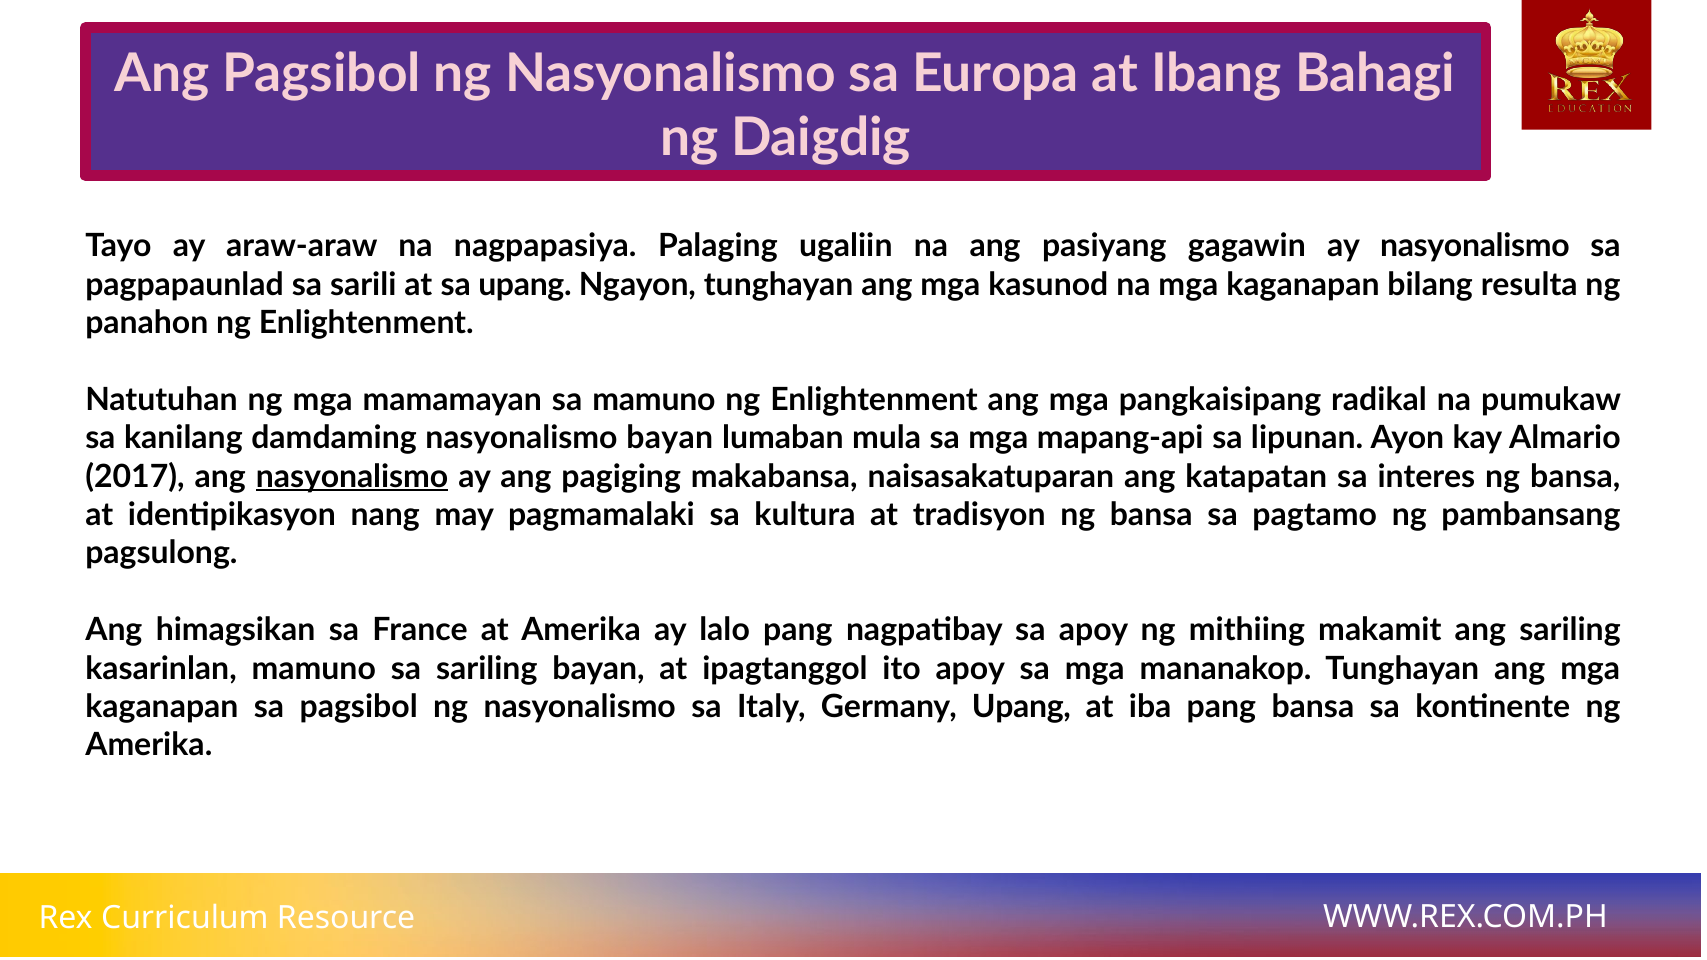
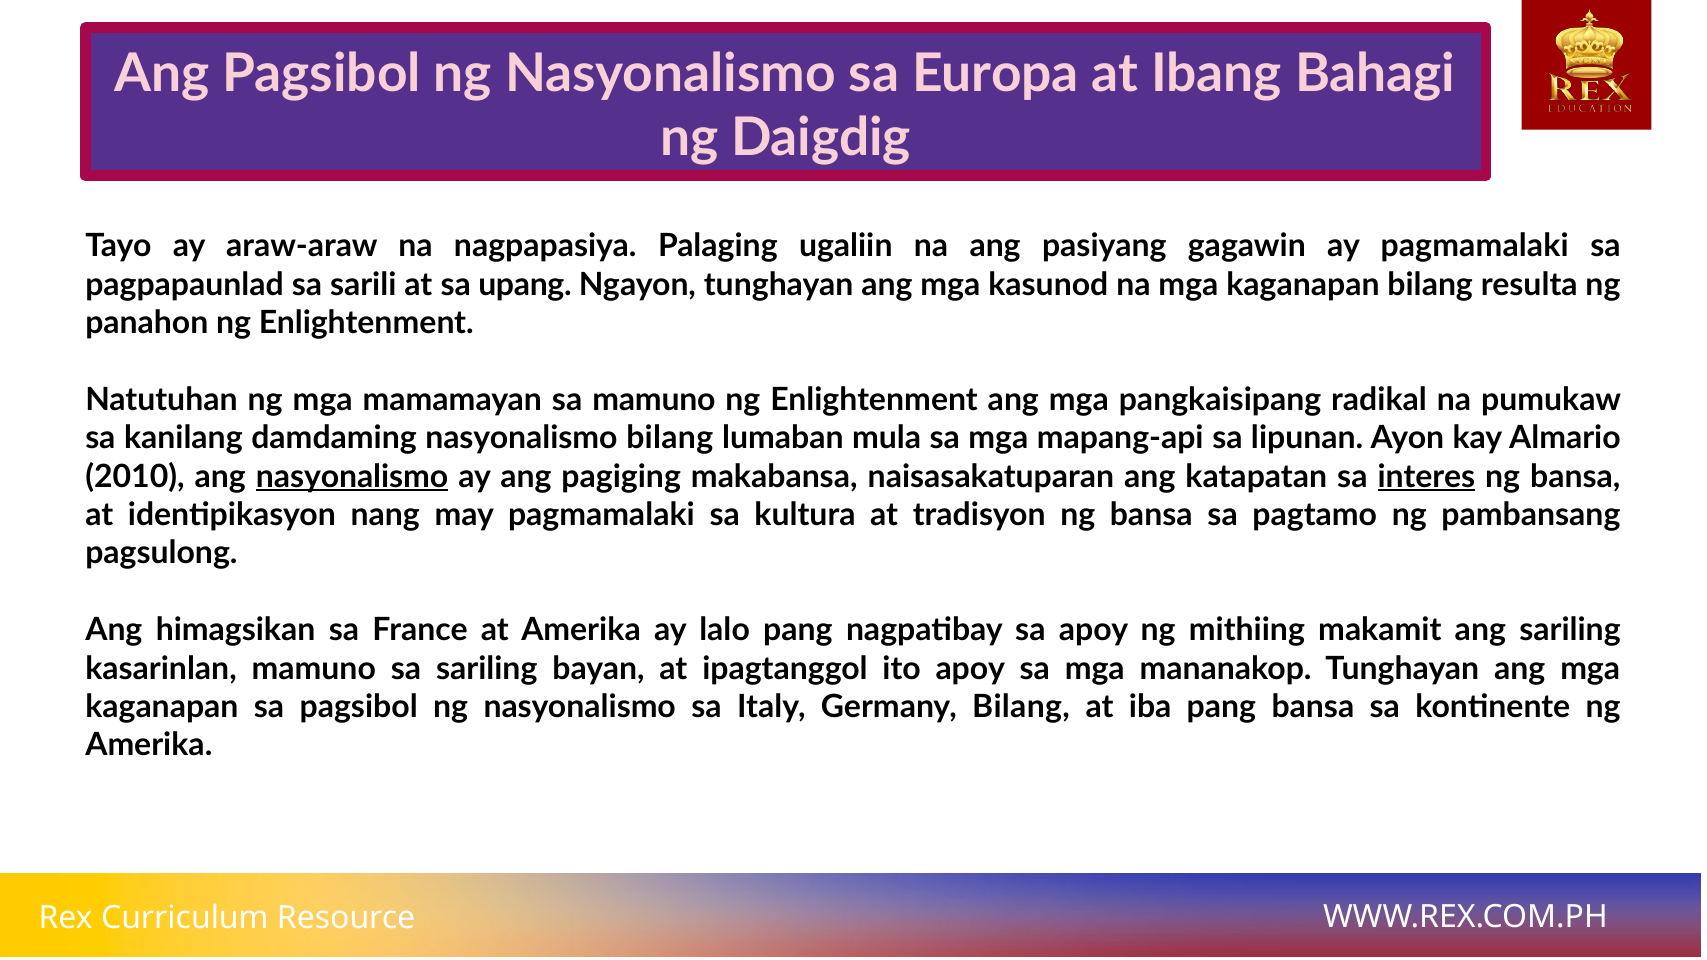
ay nasyonalismo: nasyonalismo -> pagmamalaki (1475, 246)
nasyonalismo bayan: bayan -> bilang (670, 438)
2017: 2017 -> 2010 (135, 477)
interes underline: none -> present (1426, 477)
Germany Upang: Upang -> Bilang (1021, 707)
